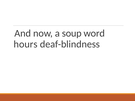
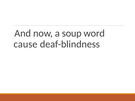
hours: hours -> cause (26, 44)
